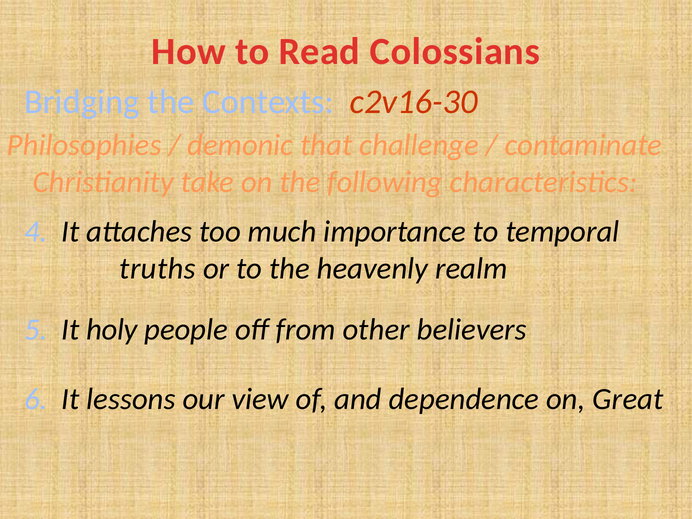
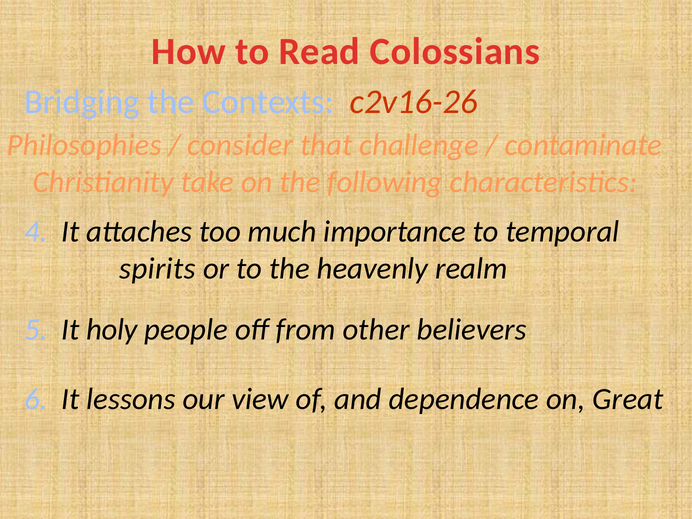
c2v16-30: c2v16-30 -> c2v16-26 (414, 102)
demonic: demonic -> consider (240, 145)
truths: truths -> spirits (158, 269)
